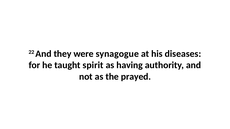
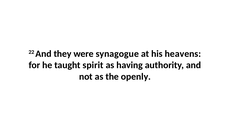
diseases: diseases -> heavens (183, 54)
prayed: prayed -> openly (136, 77)
